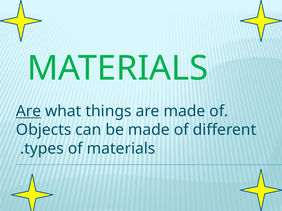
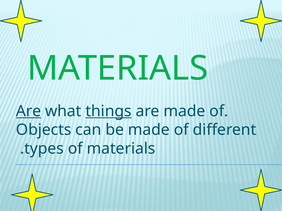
things underline: none -> present (109, 111)
